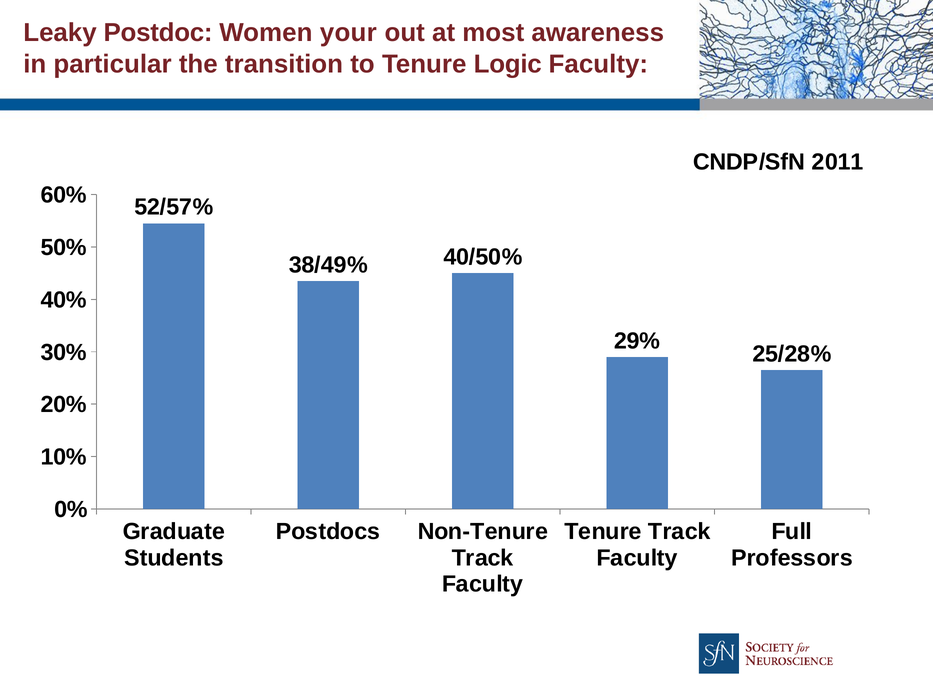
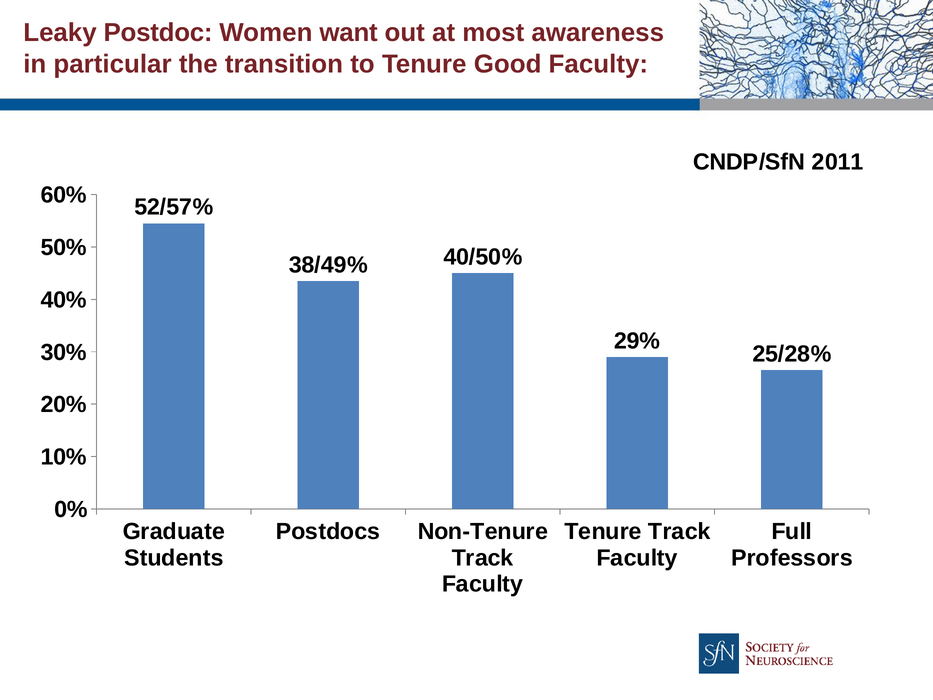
your: your -> want (349, 33)
Logic: Logic -> Good (508, 64)
